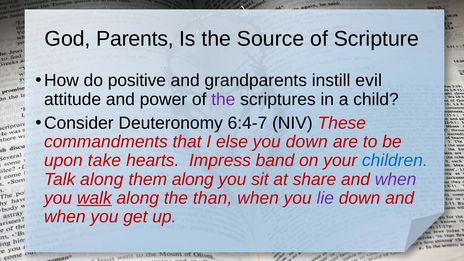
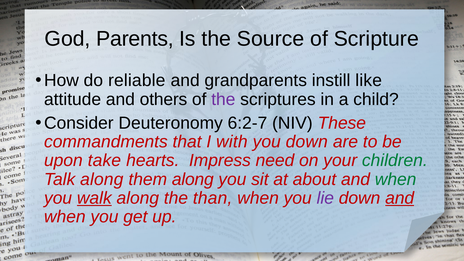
positive: positive -> reliable (137, 81)
evil: evil -> like (369, 81)
power: power -> others (164, 99)
6:4-7: 6:4-7 -> 6:2-7 (247, 123)
else: else -> with (232, 142)
band: band -> need (275, 161)
children colour: blue -> green (395, 161)
share: share -> about (314, 179)
when colour: purple -> green (396, 179)
and underline: none -> present (400, 198)
